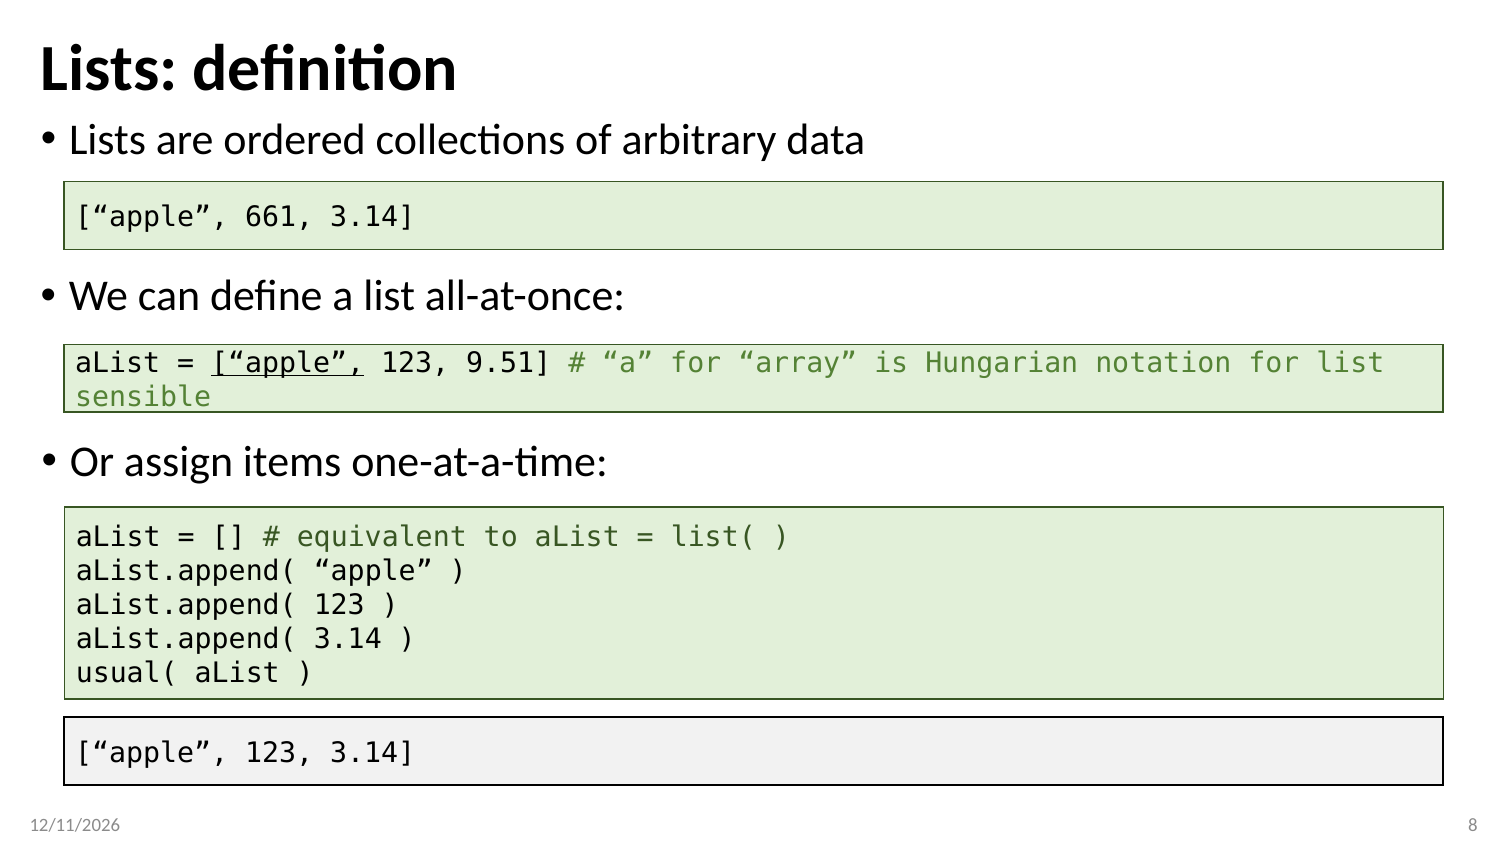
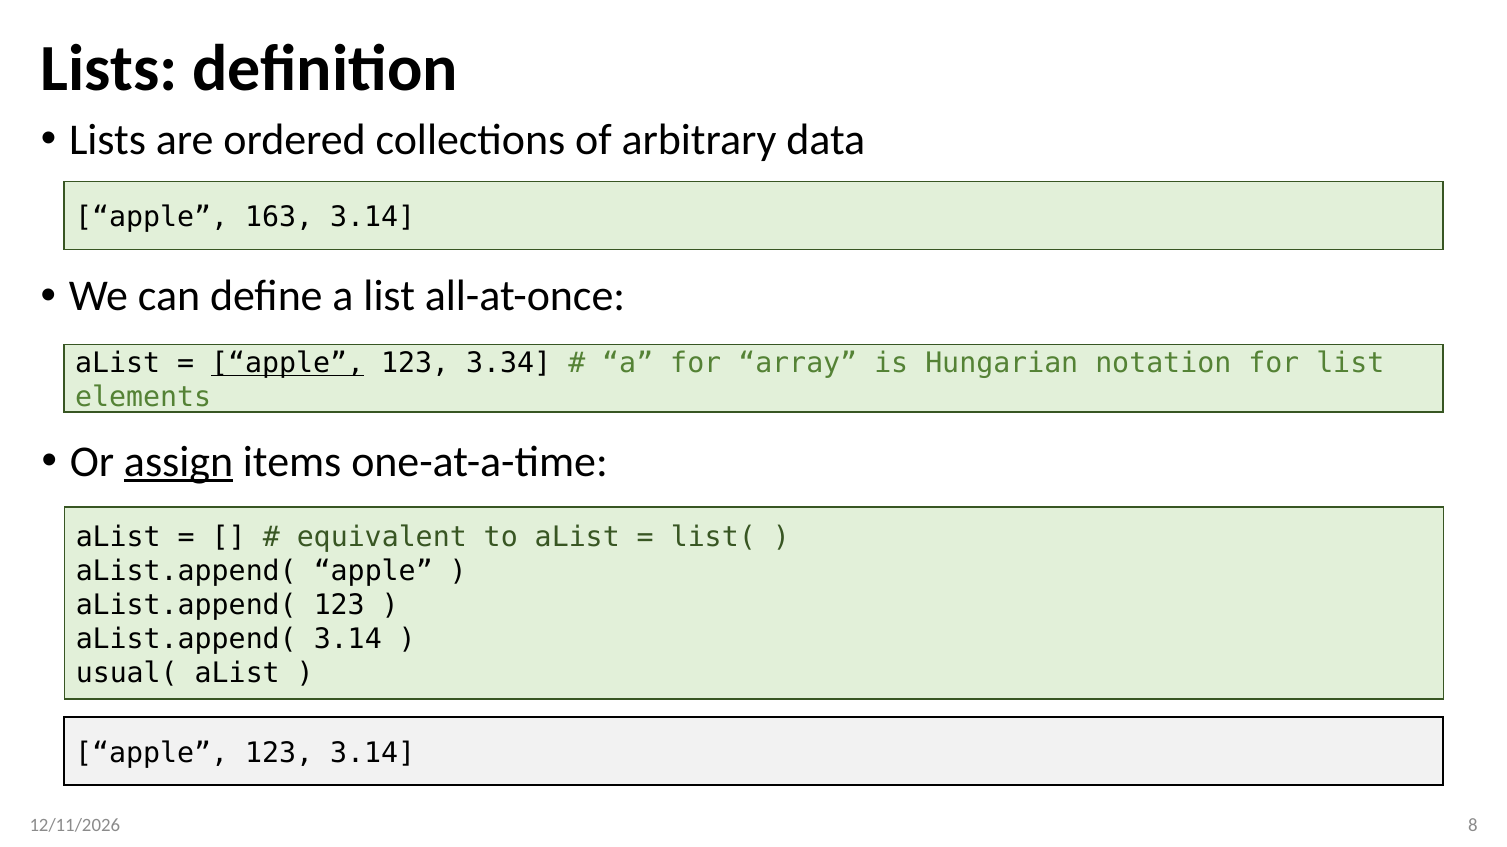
661: 661 -> 163 (279, 218)
9.51: 9.51 -> 3.34 (509, 364)
sensible: sensible -> elements (143, 398)
assign underline: none -> present (179, 462)
